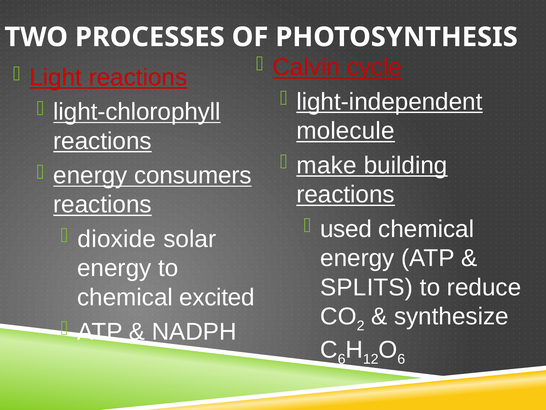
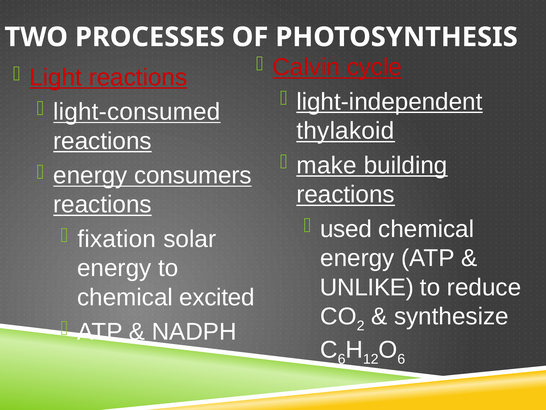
light-chlorophyll: light-chlorophyll -> light-consumed (137, 112)
molecule: molecule -> thylakoid (345, 131)
dioxide: dioxide -> fixation (117, 239)
SPLITS: SPLITS -> UNLIKE (367, 287)
